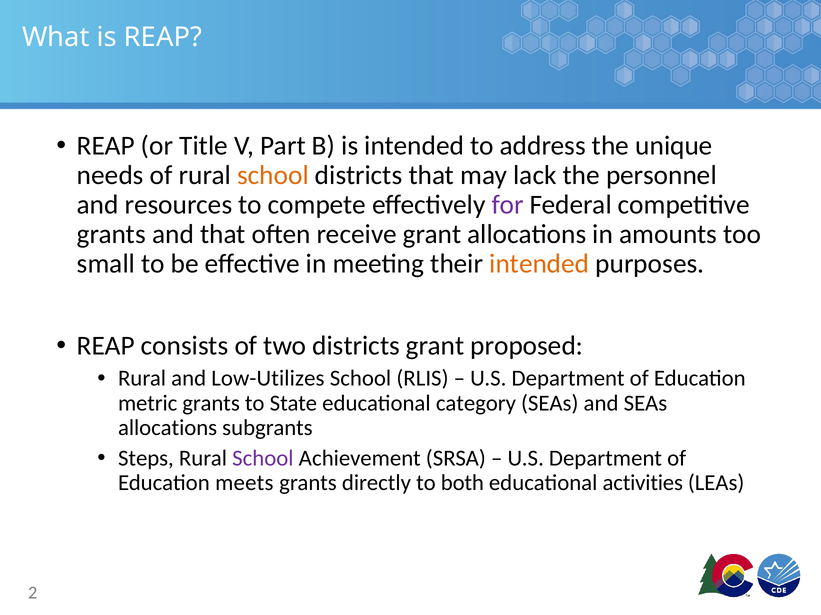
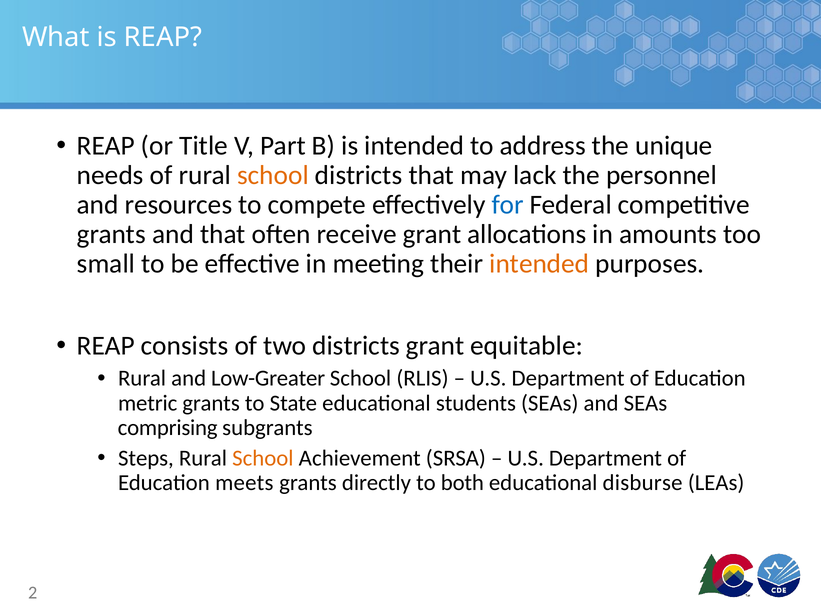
for colour: purple -> blue (508, 205)
proposed: proposed -> equitable (527, 346)
Low-Utilizes: Low-Utilizes -> Low-Greater (268, 379)
category: category -> students (476, 404)
allocations: allocations -> comprising (168, 428)
School colour: purple -> orange (263, 459)
activities: activities -> disburse (643, 483)
